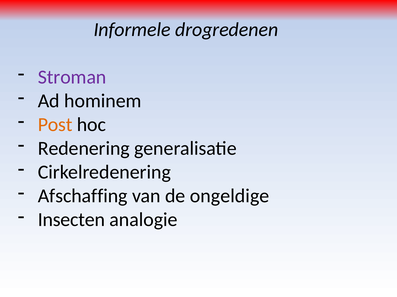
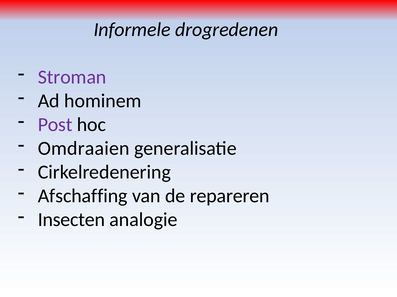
Post colour: orange -> purple (55, 125)
Redenering: Redenering -> Omdraaien (84, 149)
ongeldige: ongeldige -> repareren (230, 196)
